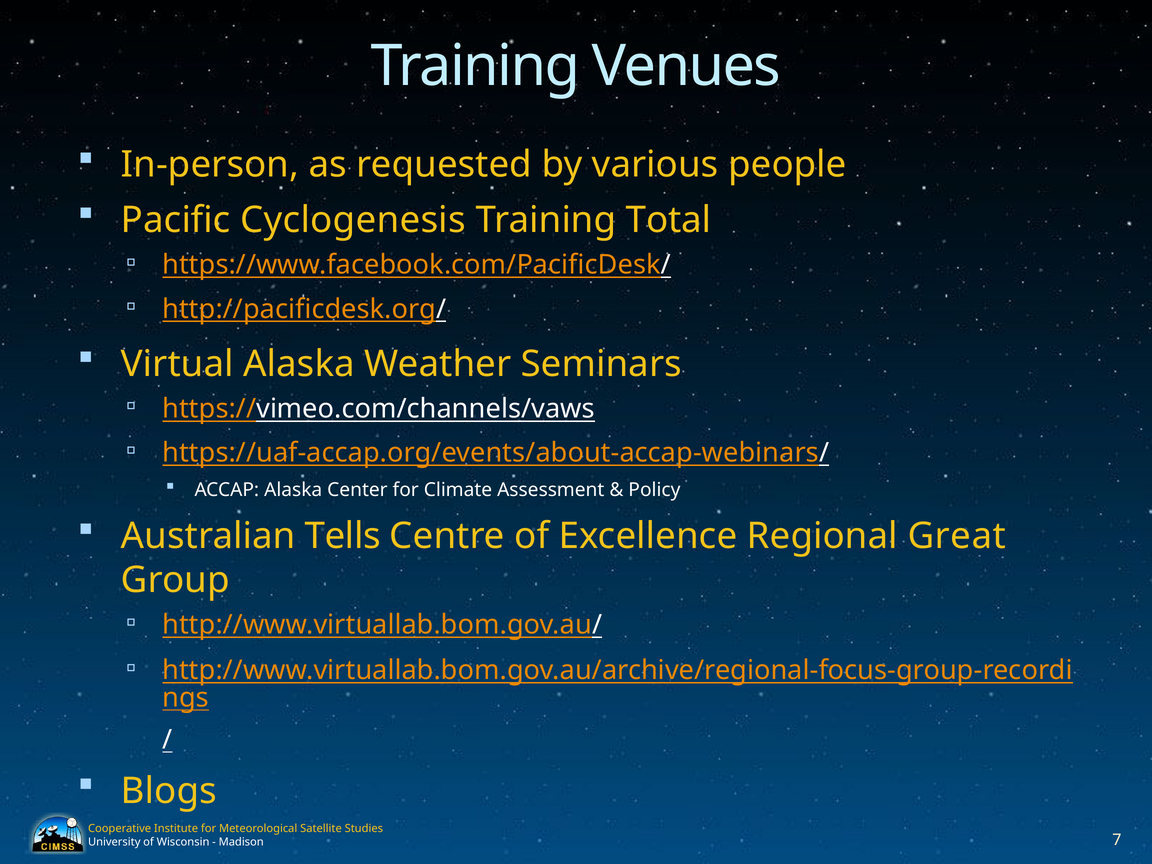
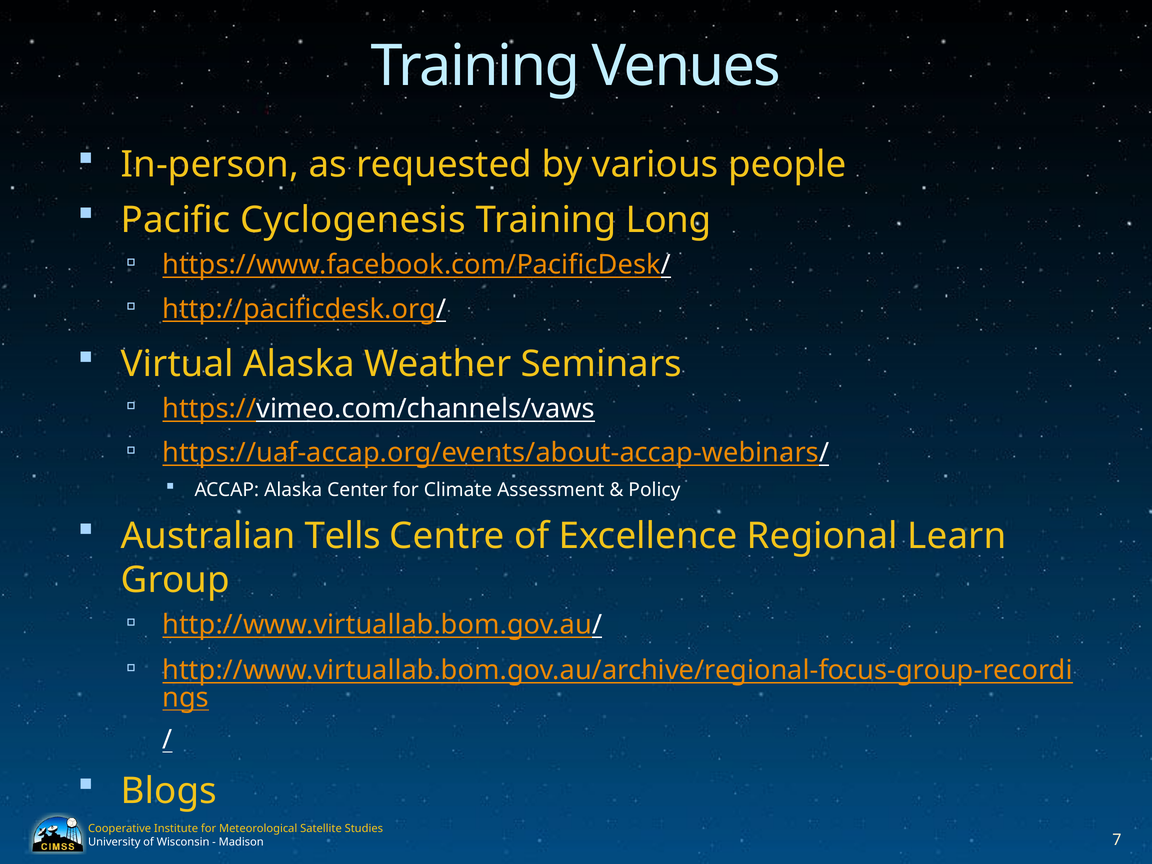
Total: Total -> Long (669, 220)
Great: Great -> Learn (957, 536)
